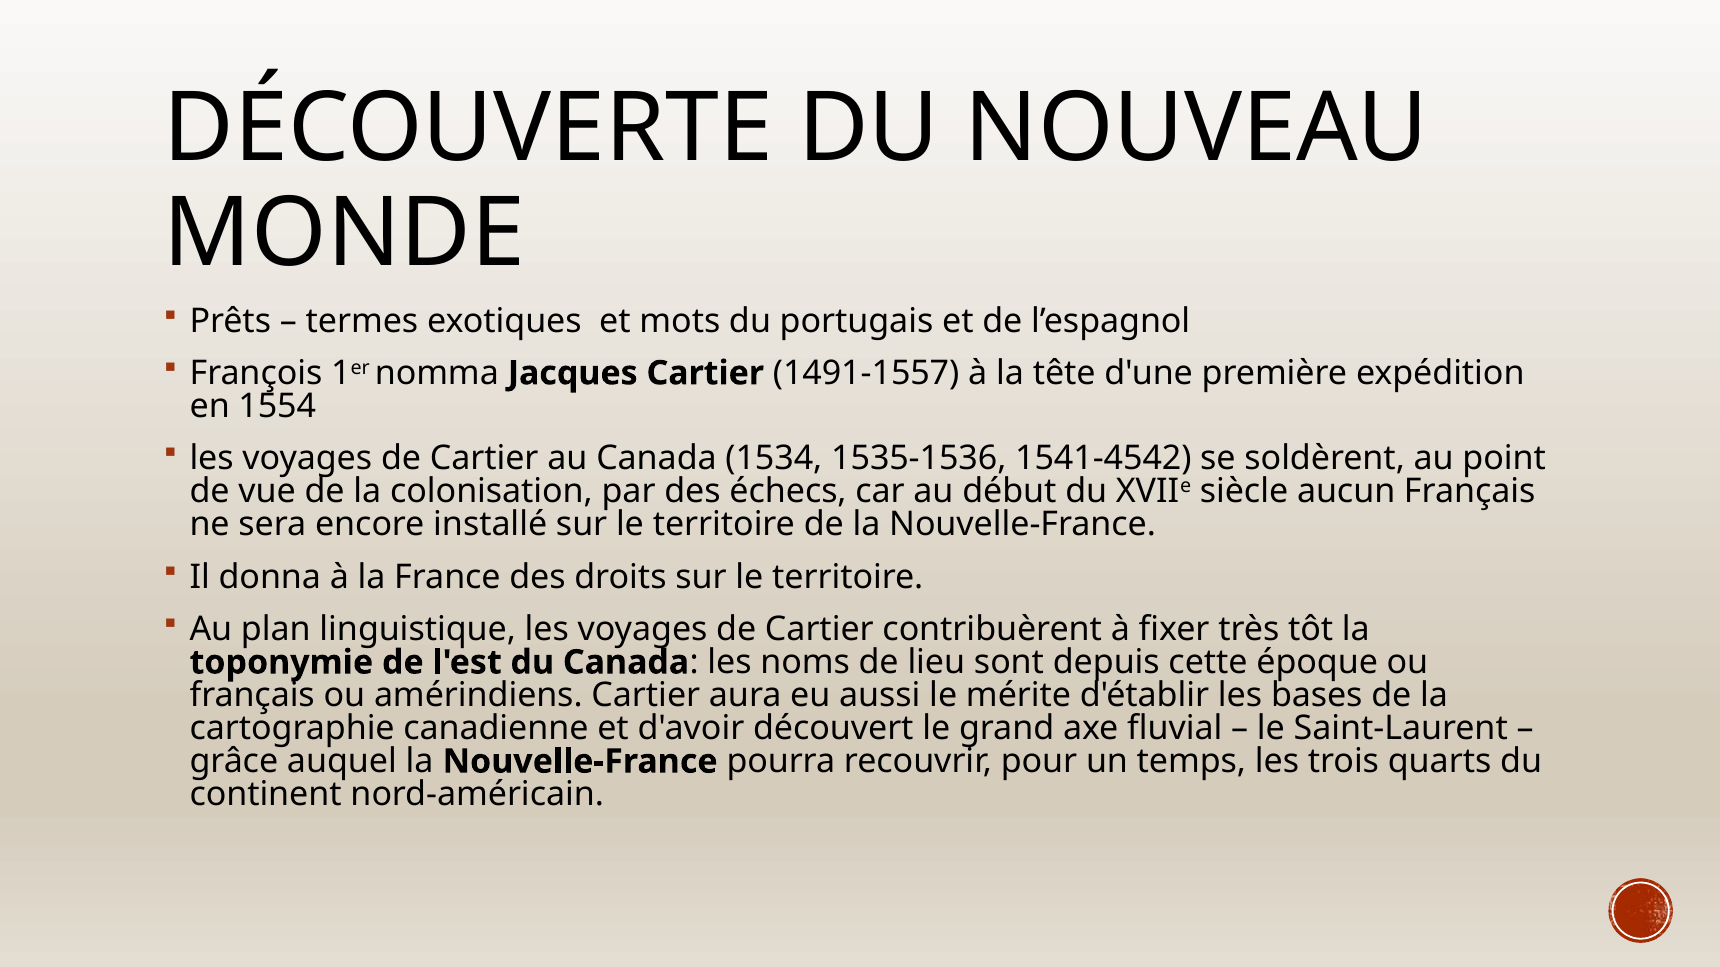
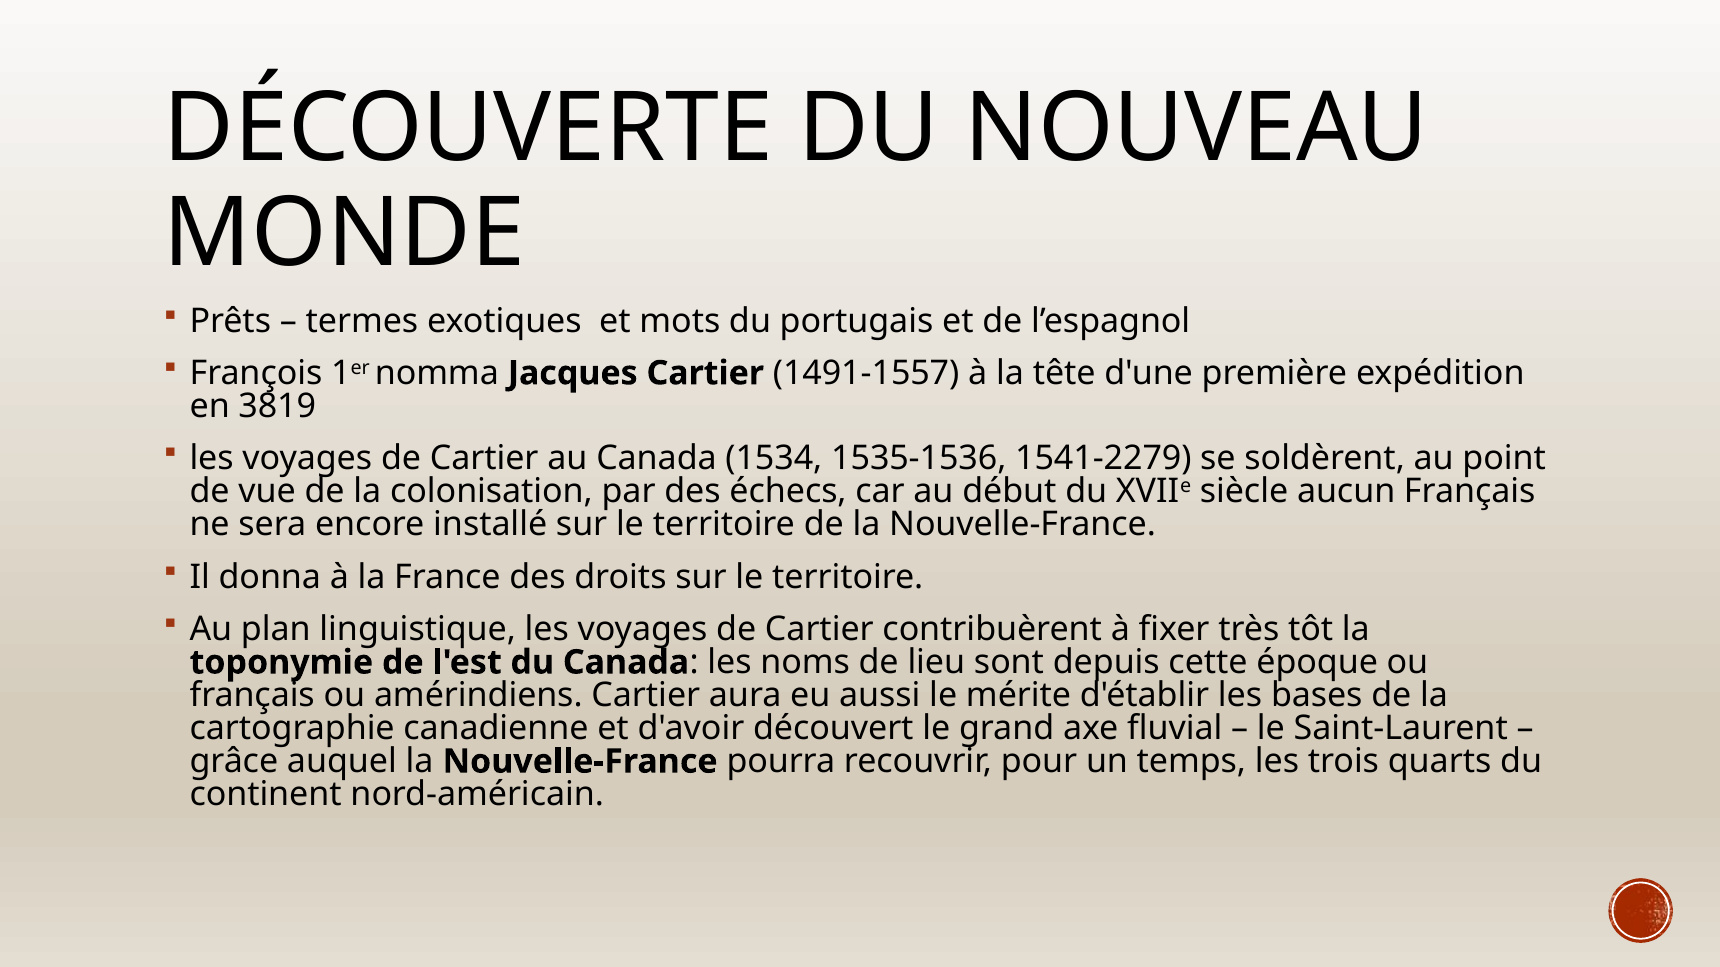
1554: 1554 -> 3819 (277, 406)
1541-4542: 1541-4542 -> 1541-2279 (1103, 459)
